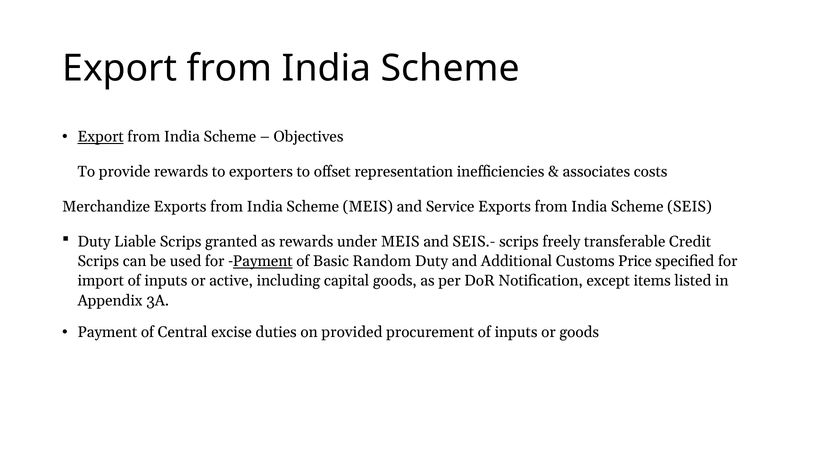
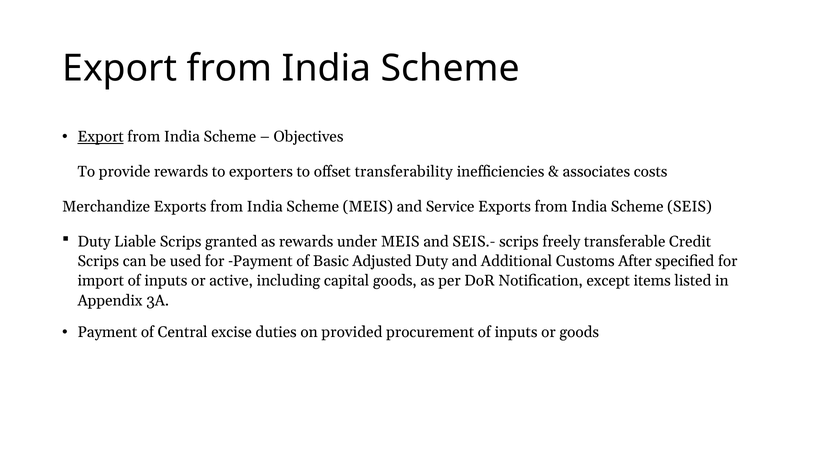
representation: representation -> transferability (404, 172)
Payment underline: present -> none (263, 261)
Random: Random -> Adjusted (382, 261)
Price: Price -> After (635, 261)
